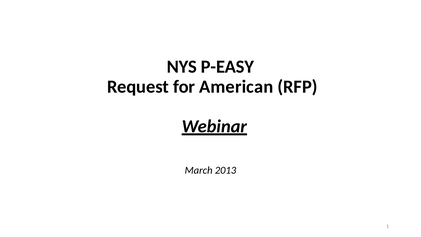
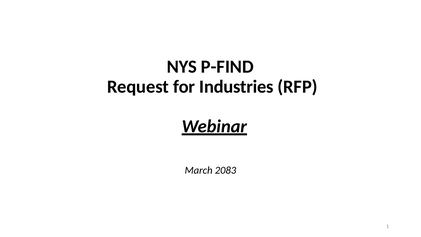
P-EASY: P-EASY -> P-FIND (227, 67)
American: American -> Industries (236, 87)
2013: 2013 -> 2083 (226, 170)
